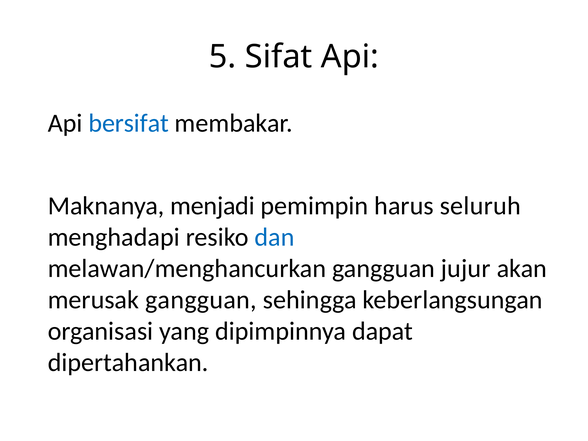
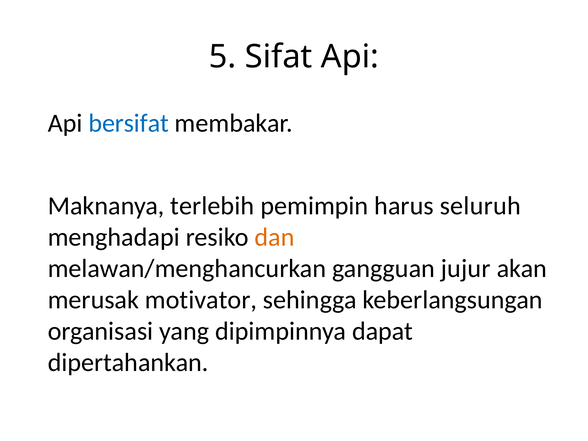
menjadi: menjadi -> terlebih (212, 206)
dan colour: blue -> orange (274, 237)
merusak gangguan: gangguan -> motivator (201, 300)
